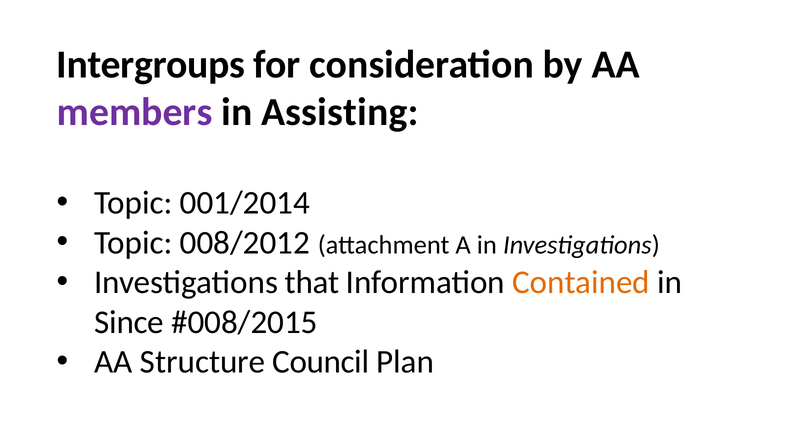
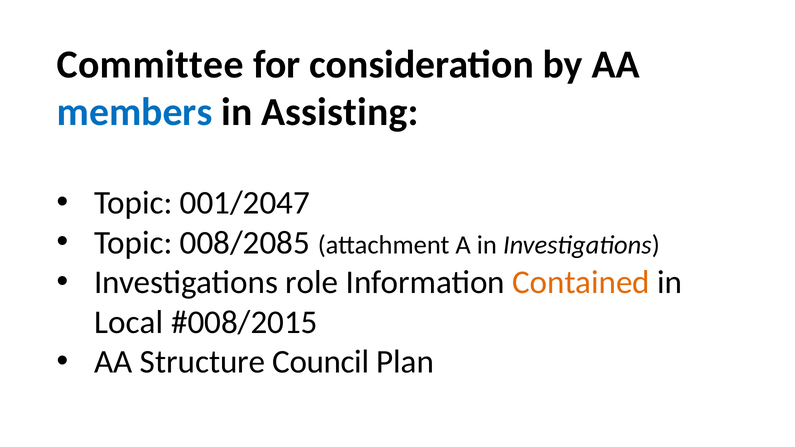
Intergroups: Intergroups -> Committee (150, 64)
members colour: purple -> blue (135, 112)
001/2014: 001/2014 -> 001/2047 (245, 203)
008/2012: 008/2012 -> 008/2085 (245, 243)
that: that -> role (312, 283)
Since: Since -> Local (129, 322)
